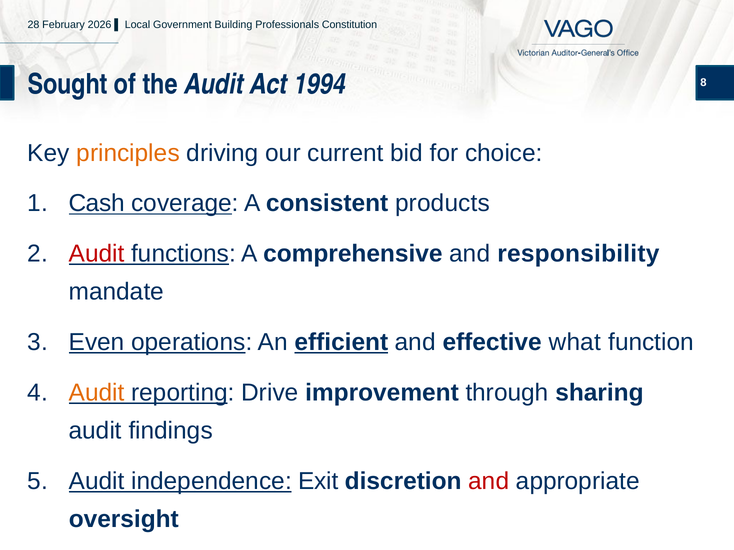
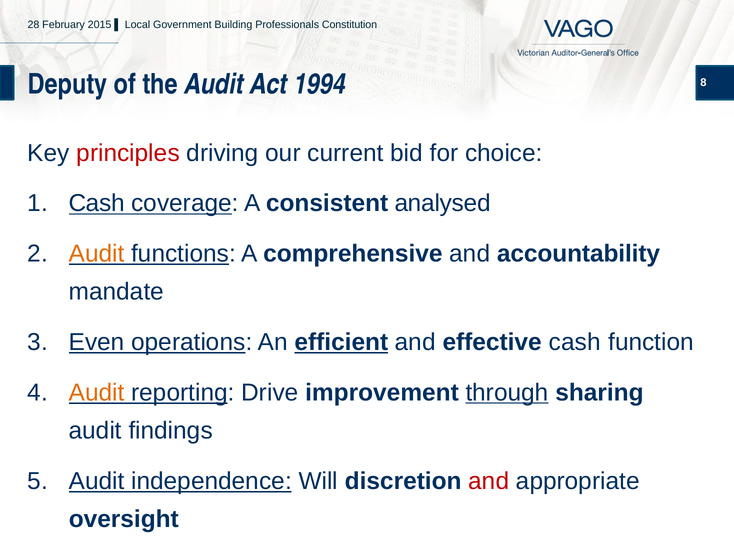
2026: 2026 -> 2015 (100, 25)
Sought: Sought -> Deputy (67, 84)
principles colour: orange -> red (128, 153)
products: products -> analysed (443, 204)
Audit colour: red -> orange (97, 254)
responsibility: responsibility -> accountability (579, 254)
effective what: what -> cash (575, 342)
through underline: none -> present (507, 393)
Exit: Exit -> Will (318, 481)
